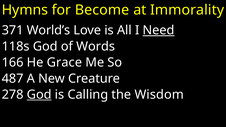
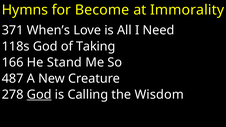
World’s: World’s -> When’s (48, 30)
Need underline: present -> none (159, 30)
Words: Words -> Taking (96, 46)
Grace: Grace -> Stand (64, 62)
